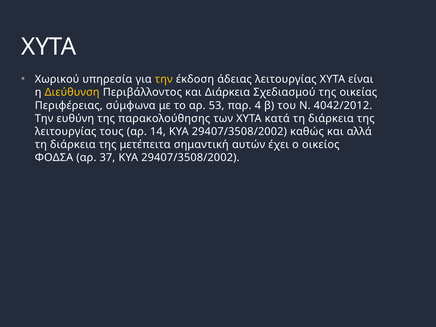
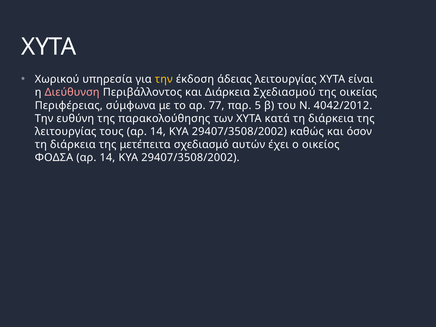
Διεύθυνση colour: yellow -> pink (72, 92)
53: 53 -> 77 (217, 105)
4: 4 -> 5 (258, 105)
αλλά: αλλά -> όσον (359, 132)
σημαντική: σημαντική -> σχεδιασμό (201, 145)
ΦΟΔΣΑ αρ 37: 37 -> 14 (107, 158)
